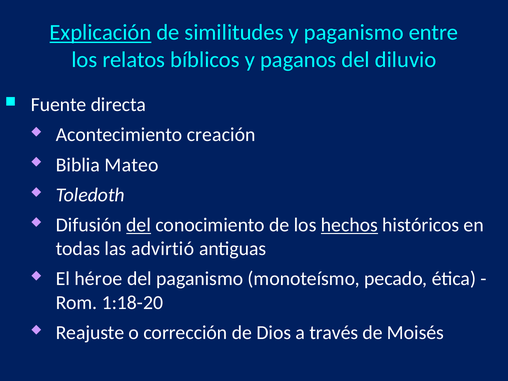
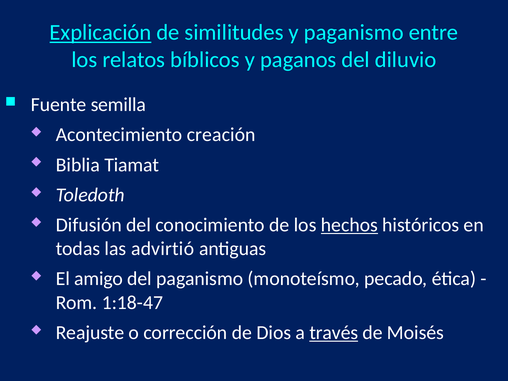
directa: directa -> semilla (118, 105)
Mateo: Mateo -> Tiamat (132, 165)
del underline: present -> none (139, 225)
héroe: héroe -> amigo (99, 279)
1:18-20: 1:18-20 -> 1:18-47 (132, 303)
través underline: none -> present (334, 333)
